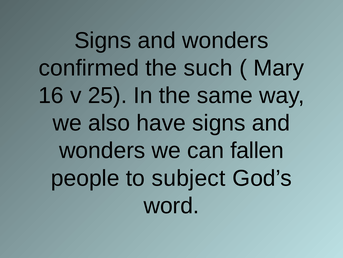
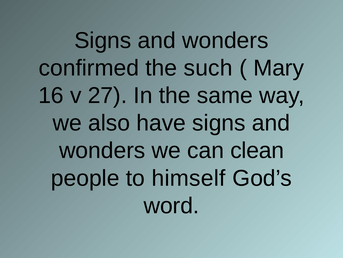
25: 25 -> 27 (107, 95)
fallen: fallen -> clean (257, 150)
subject: subject -> himself (189, 178)
